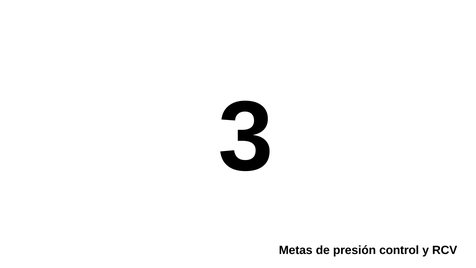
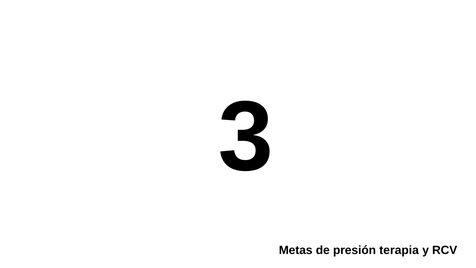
control: control -> terapia (399, 250)
